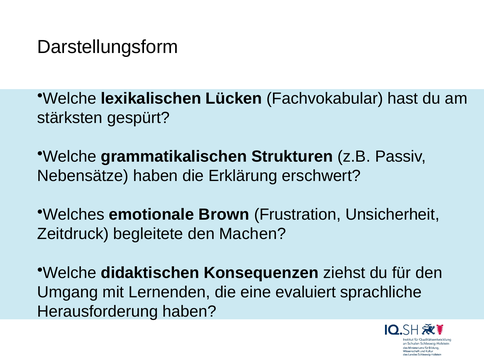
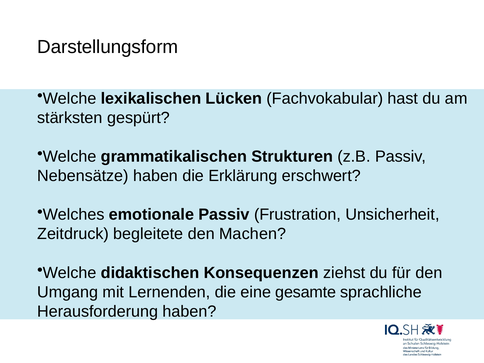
emotionale Brown: Brown -> Passiv (224, 215)
evaluiert: evaluiert -> gesamte (306, 292)
